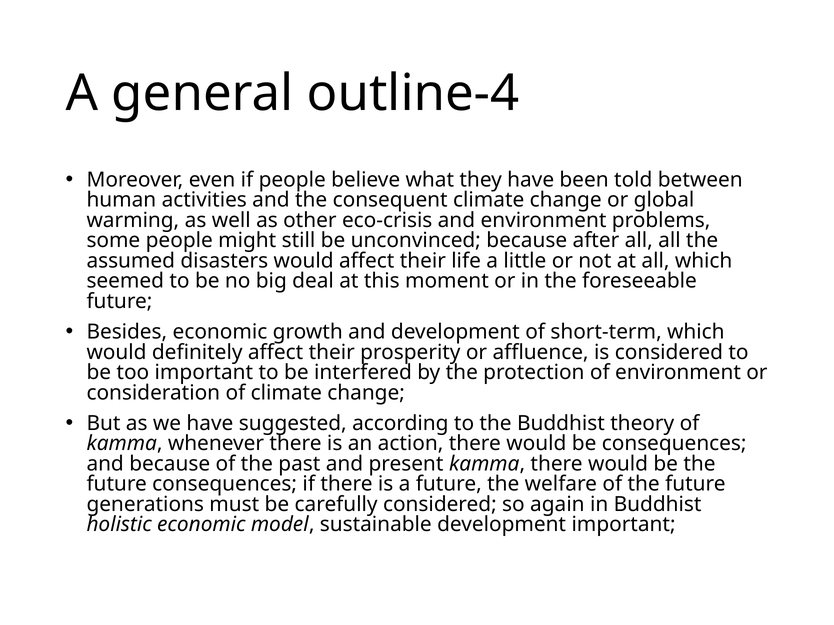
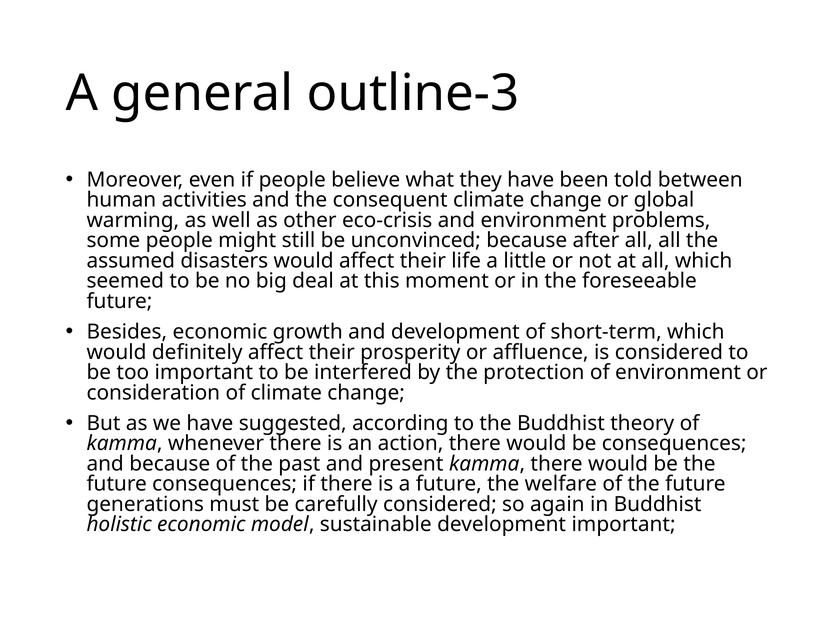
outline-4: outline-4 -> outline-3 (413, 93)
